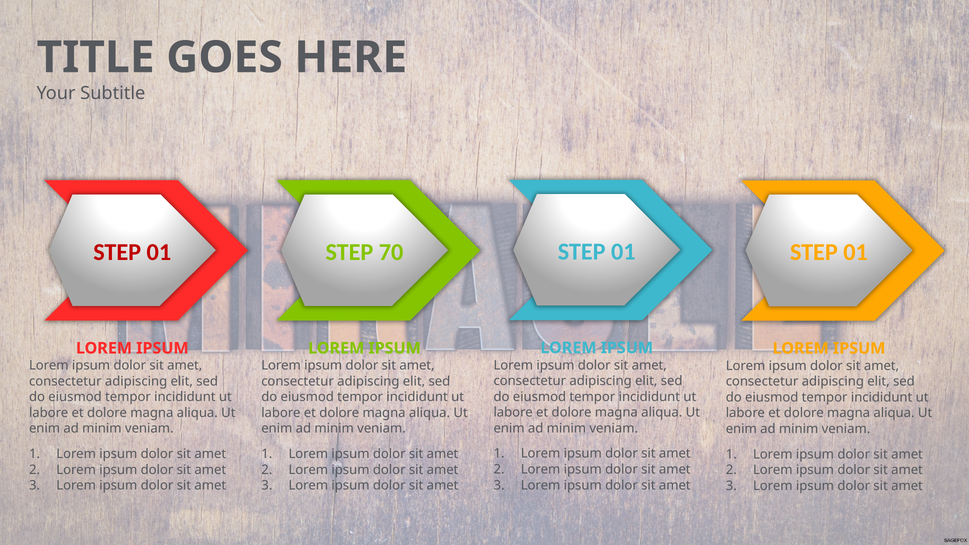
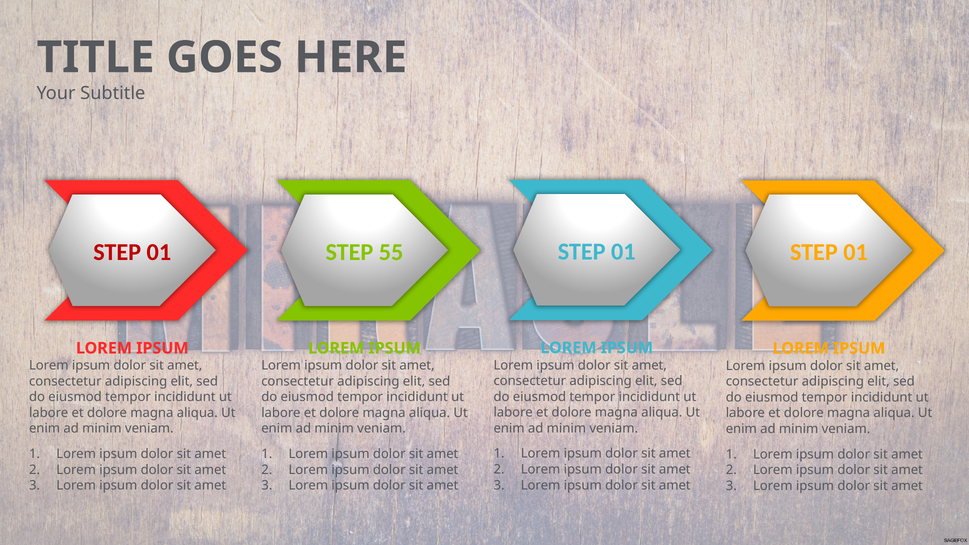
70: 70 -> 55 (391, 252)
